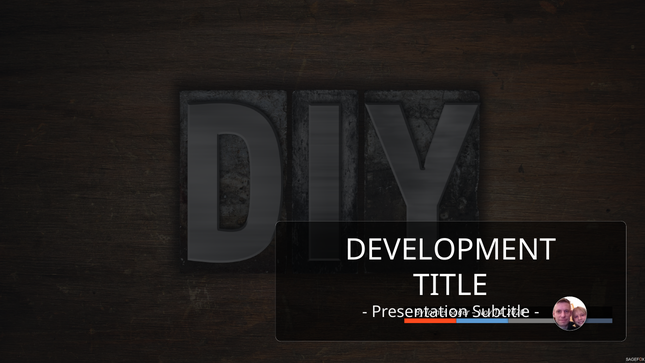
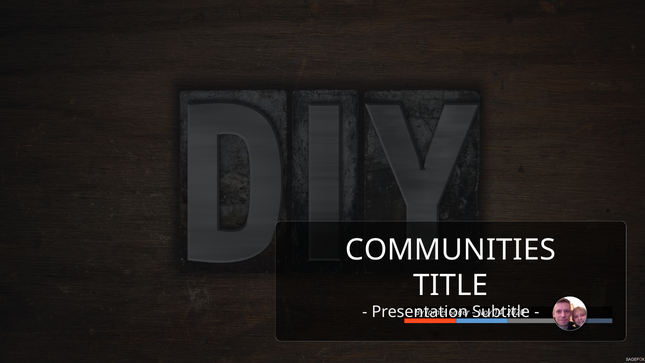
DEVELOPMENT: DEVELOPMENT -> COMMUNITIES (451, 250)
